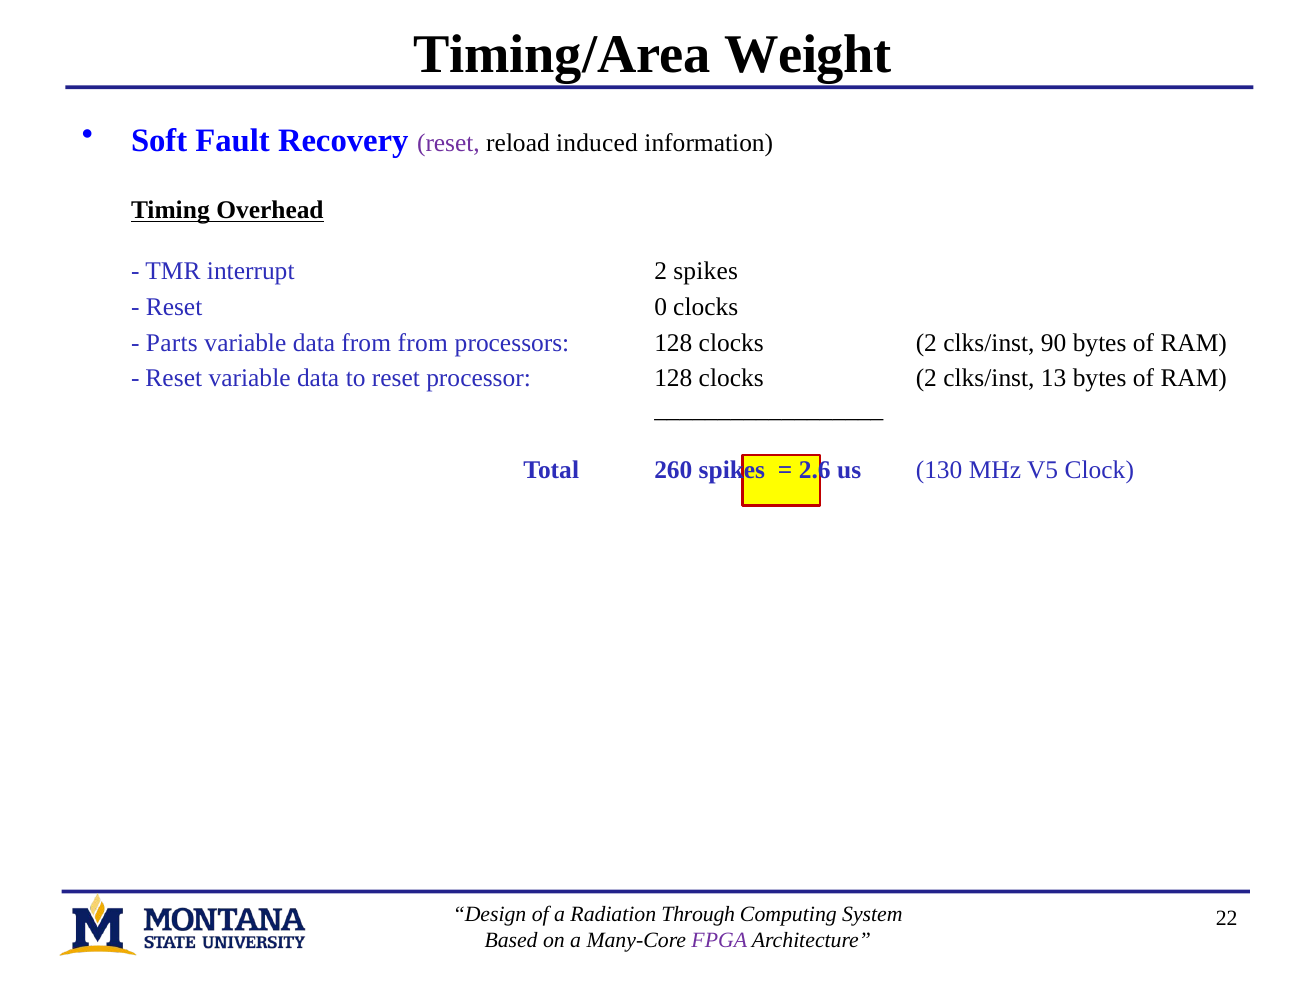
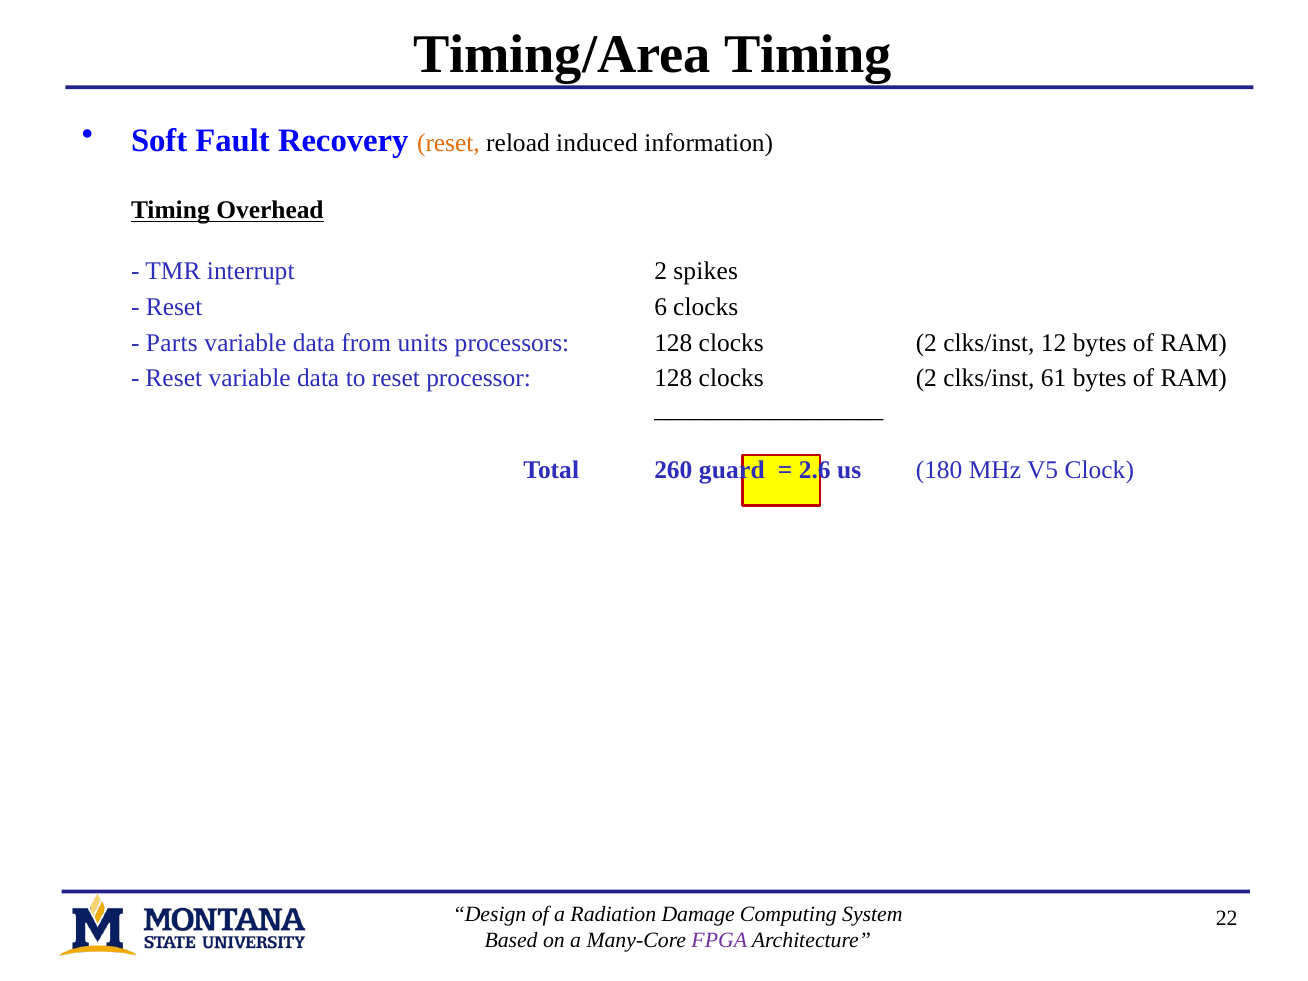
Timing/Area Weight: Weight -> Timing (808, 54)
reset colour: purple -> orange (448, 143)
0: 0 -> 6 (661, 307)
from from: from -> units (423, 343)
90: 90 -> 12 (1054, 343)
13: 13 -> 61 (1054, 378)
260 spikes: spikes -> guard (732, 470)
130: 130 -> 180 (939, 470)
Through: Through -> Damage (698, 914)
